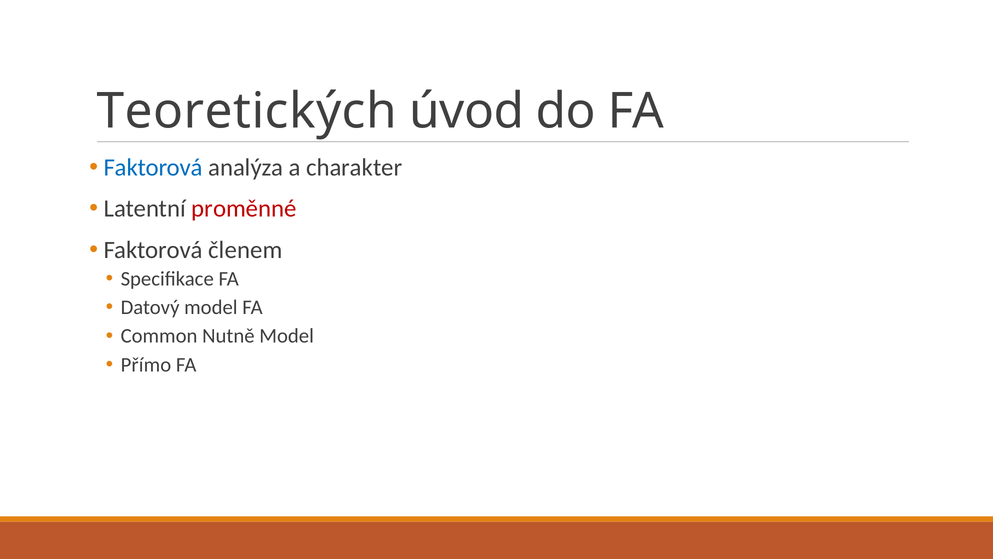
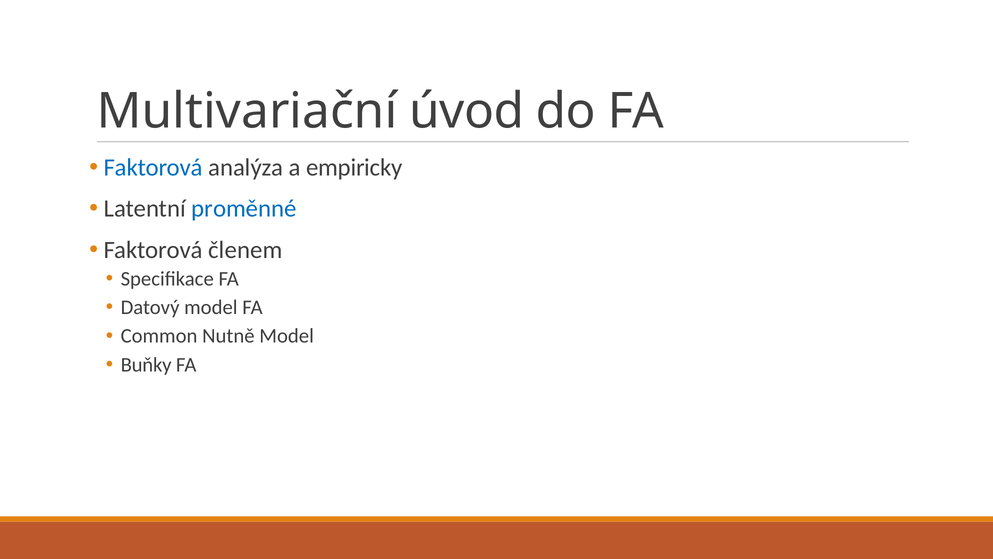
Teoretických: Teoretických -> Multivariační (247, 111)
charakter: charakter -> empiricky (354, 167)
proměnné colour: red -> blue (244, 209)
Přímo: Přímo -> Buňky (146, 364)
